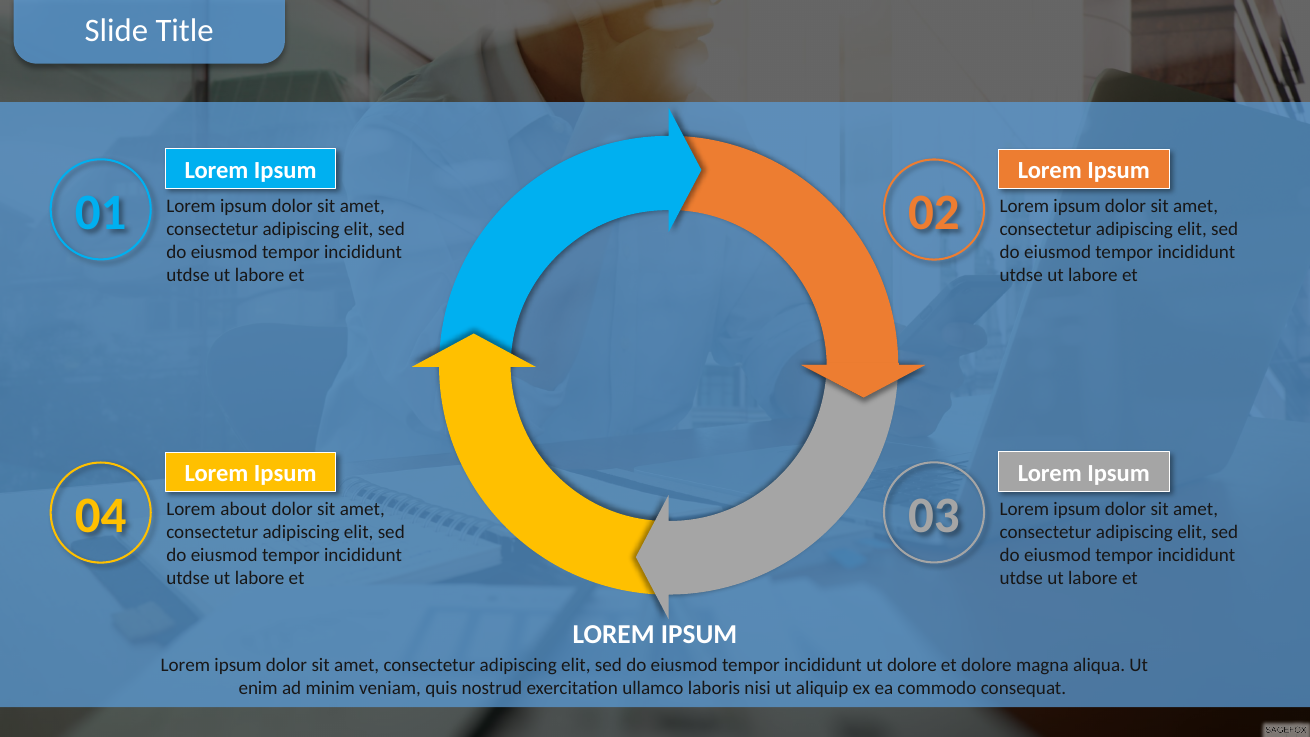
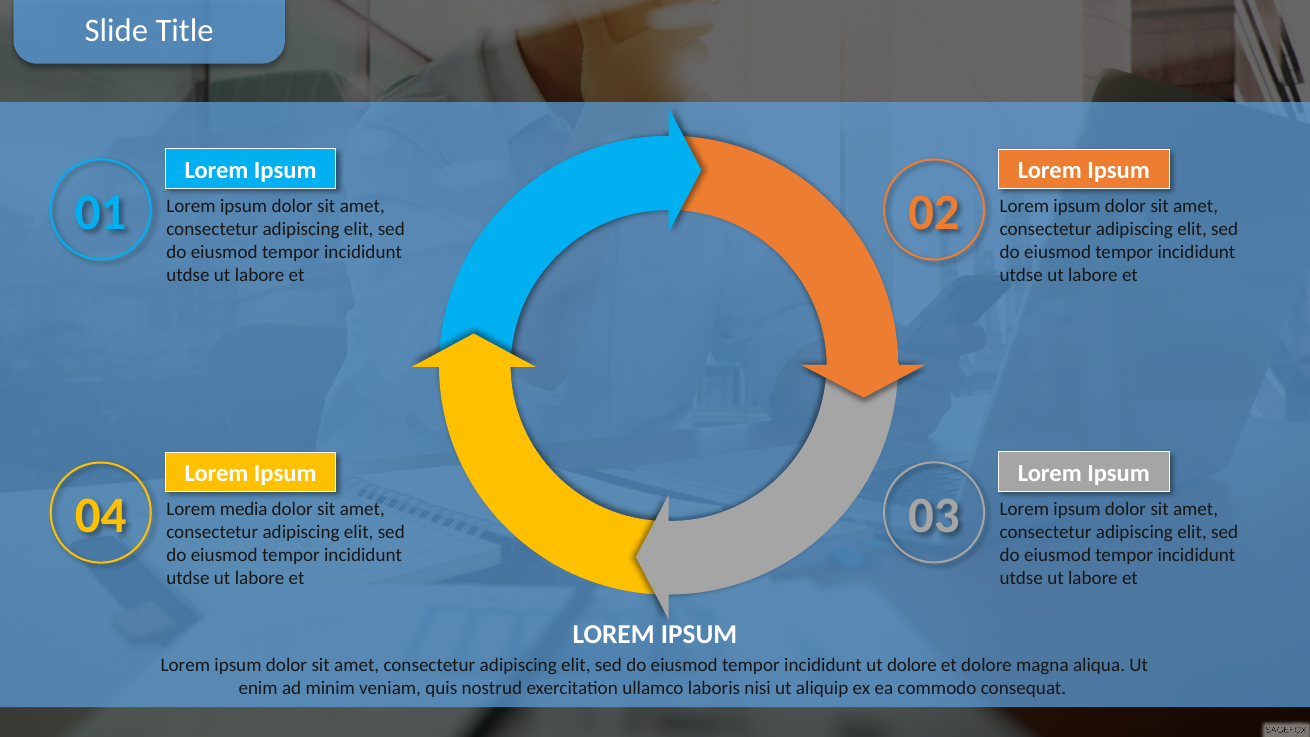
about: about -> media (244, 509)
